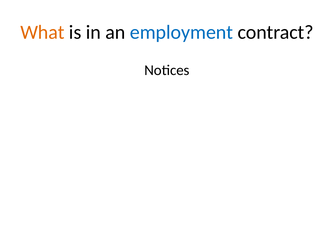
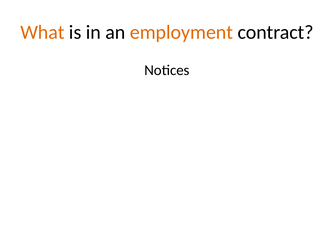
employment colour: blue -> orange (181, 32)
